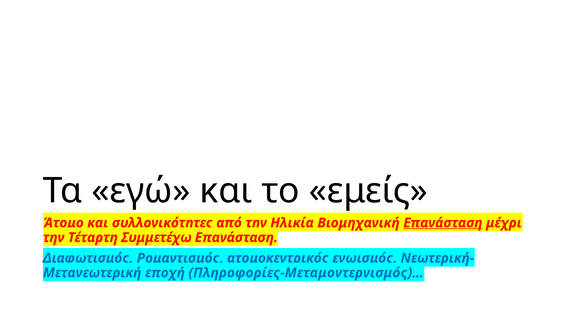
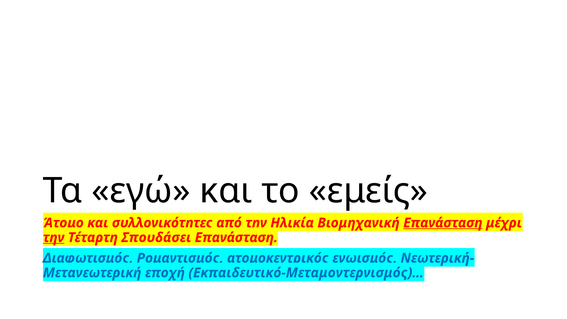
την underline: none -> present (54, 237)
Συμμετέχω: Συμμετέχω -> Σπουδάσει (156, 237)
Πληροφορίες-Μεταμοντερνισμός)…: Πληροφορίες-Μεταμοντερνισμός)… -> Εκπαιδευτικό-Μεταμοντερνισμός)… (306, 273)
